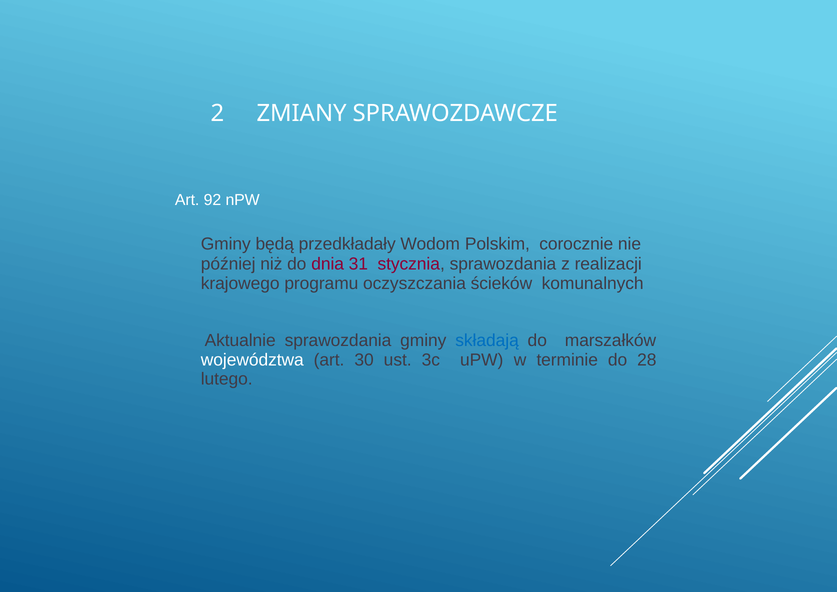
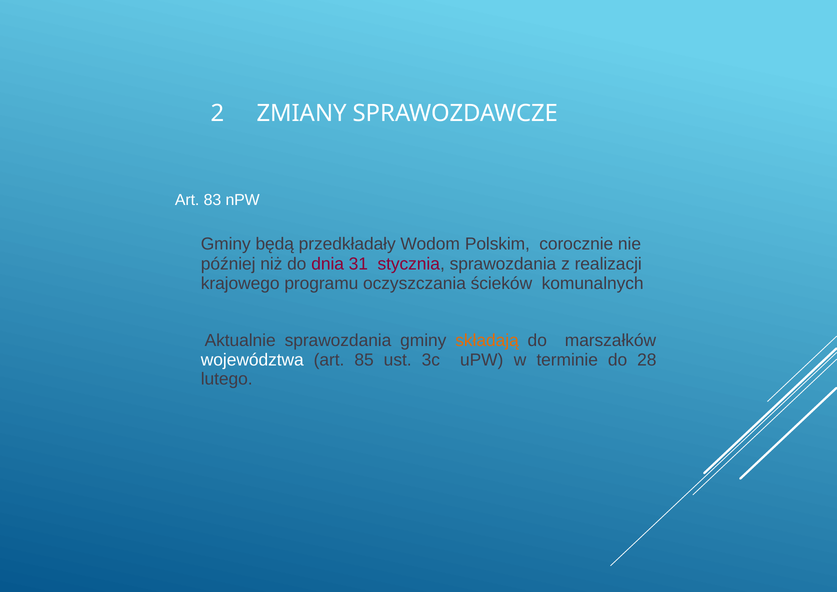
92: 92 -> 83 (212, 200)
składają colour: blue -> orange (487, 341)
30: 30 -> 85 (364, 360)
